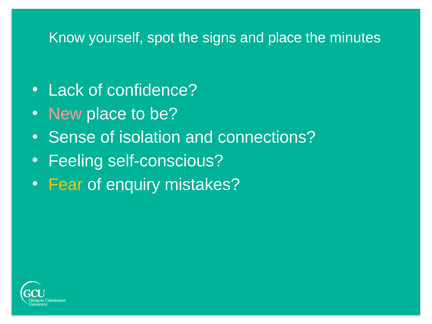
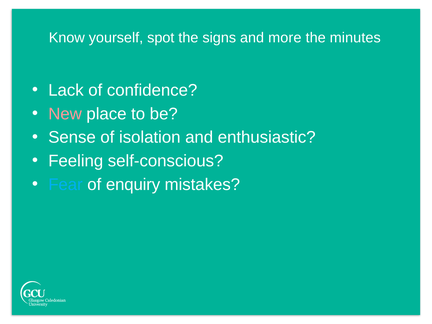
and place: place -> more (285, 38)
connections: connections -> enthusiastic (267, 137)
Fear colour: yellow -> light blue (65, 184)
